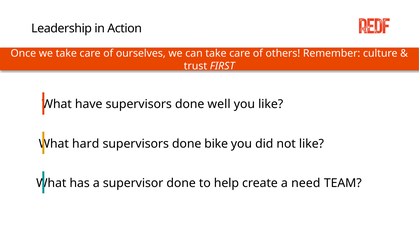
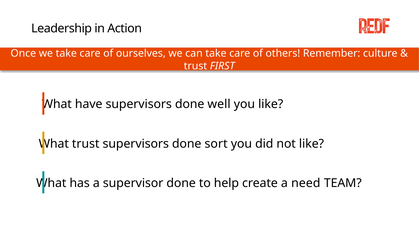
hard: hard -> trust (86, 144)
bike: bike -> sort (216, 144)
